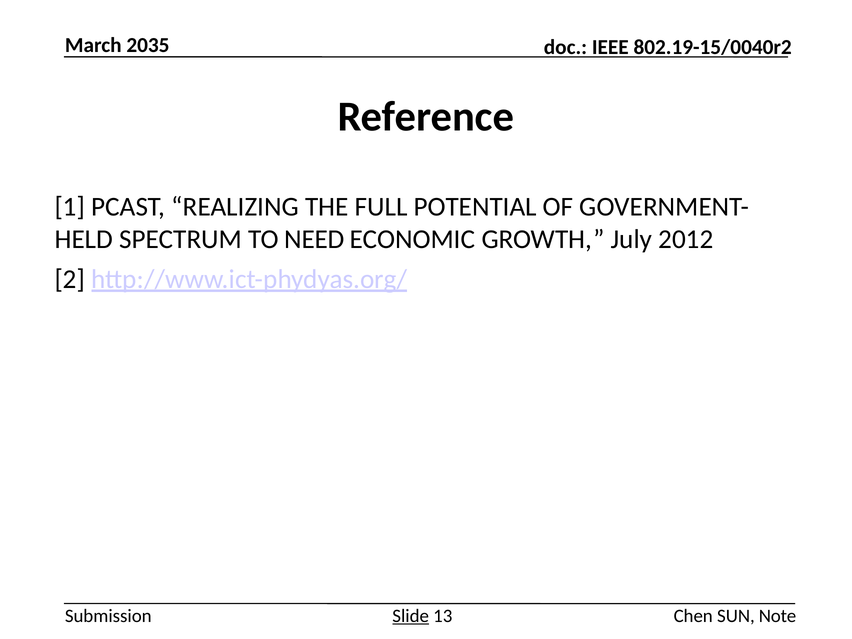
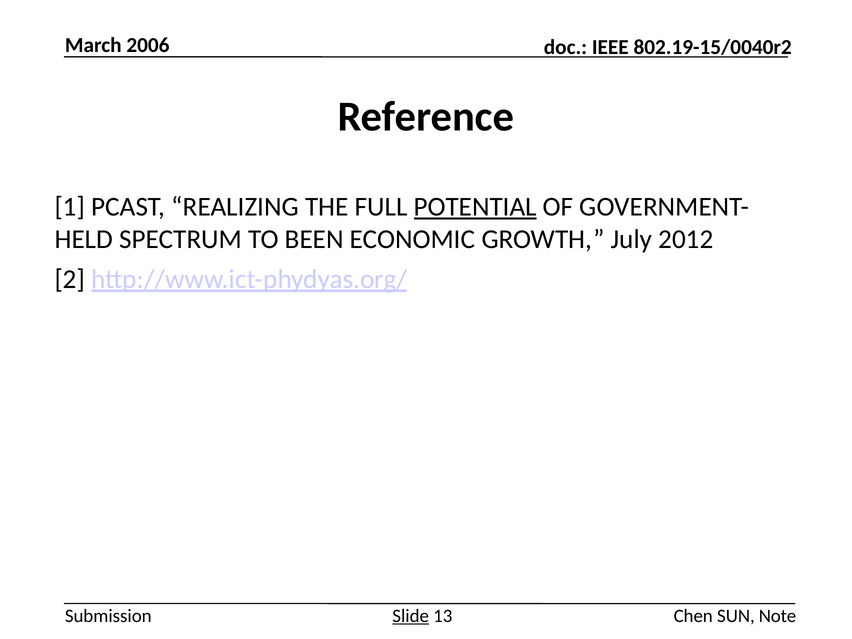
2035: 2035 -> 2006 (148, 45)
POTENTIAL underline: none -> present (475, 207)
NEED: NEED -> BEEN (314, 239)
